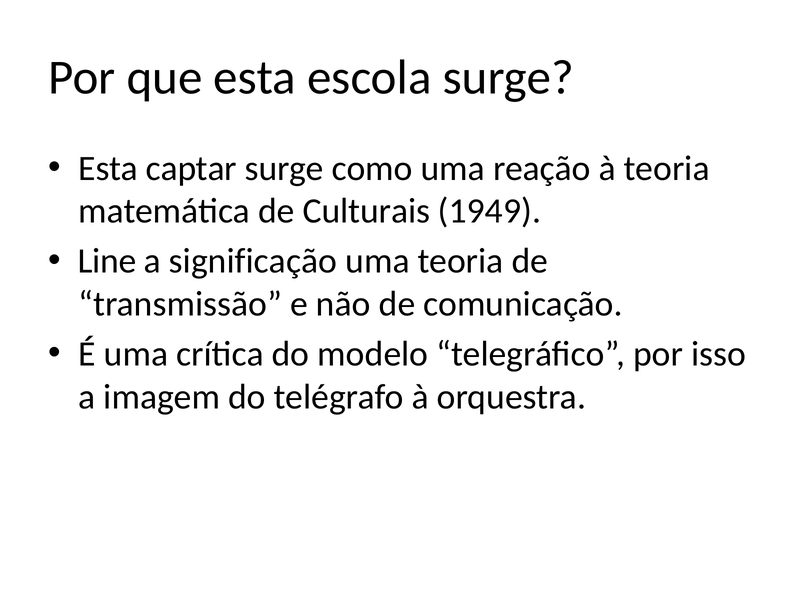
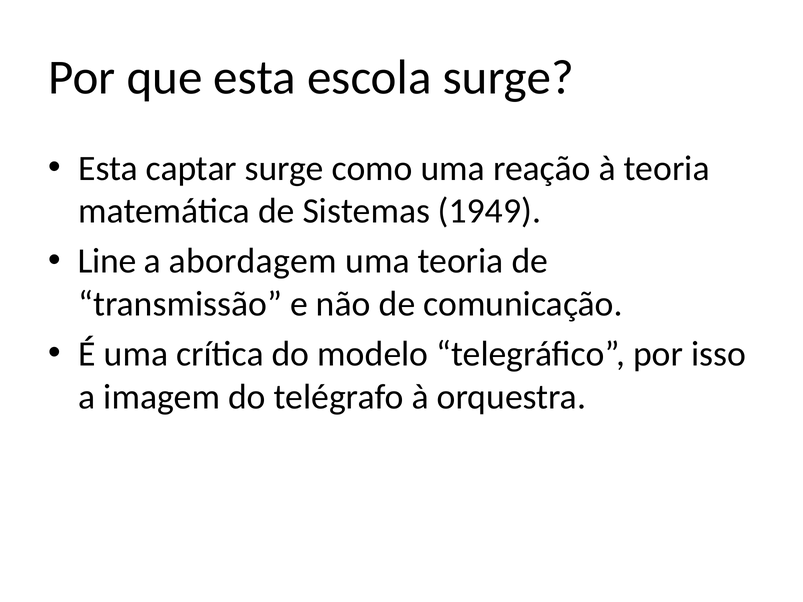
Culturais: Culturais -> Sistemas (366, 211)
significação: significação -> abordagem (253, 261)
